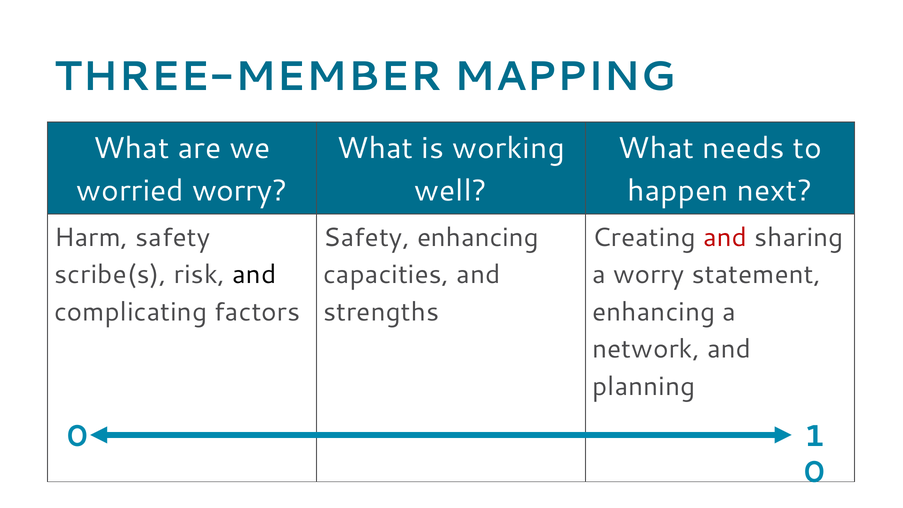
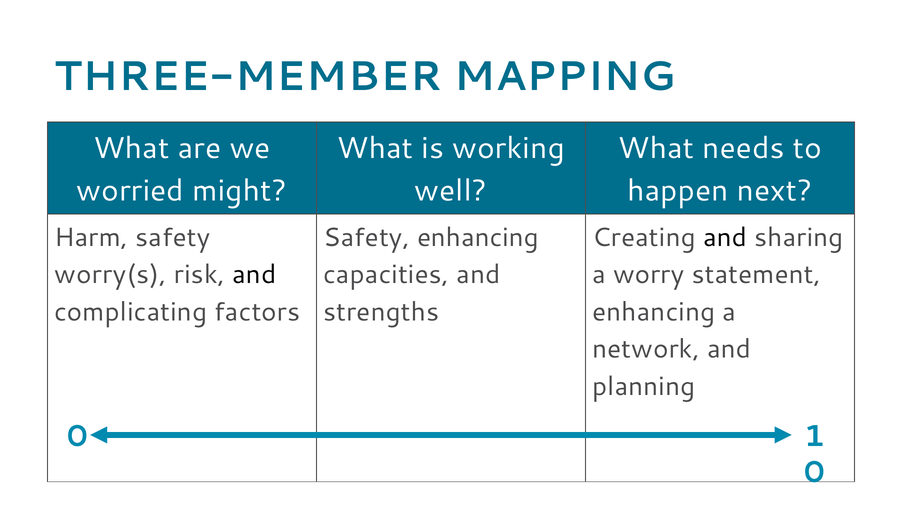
worried worry: worry -> might (240, 191)
and colour: red -> black (725, 237)
scribe(s: scribe(s -> worry(s (110, 275)
